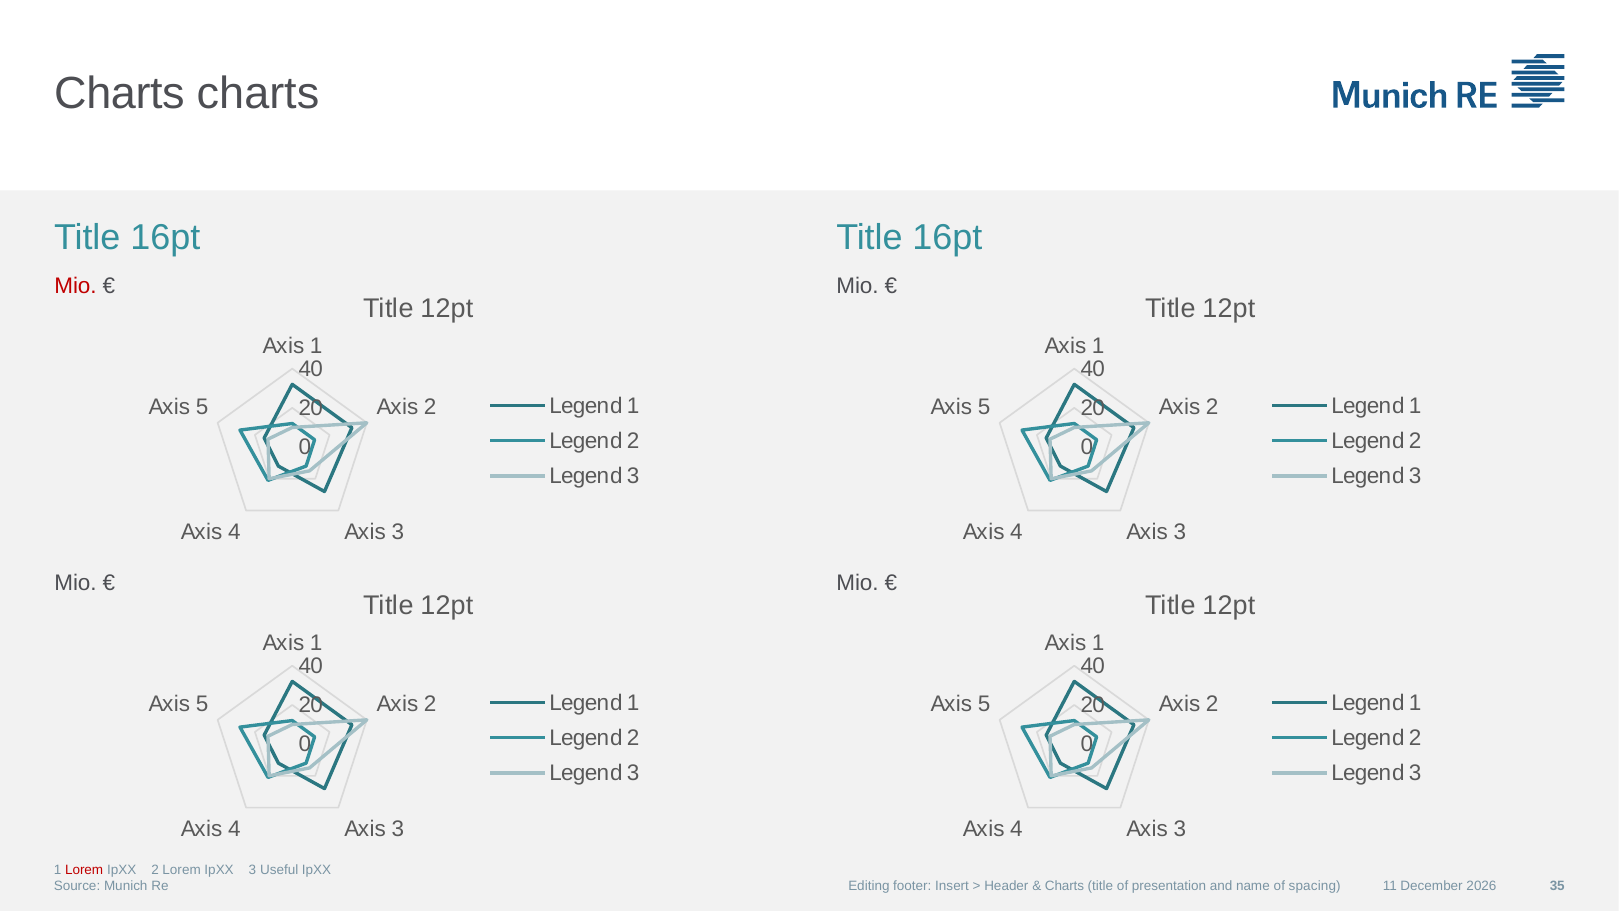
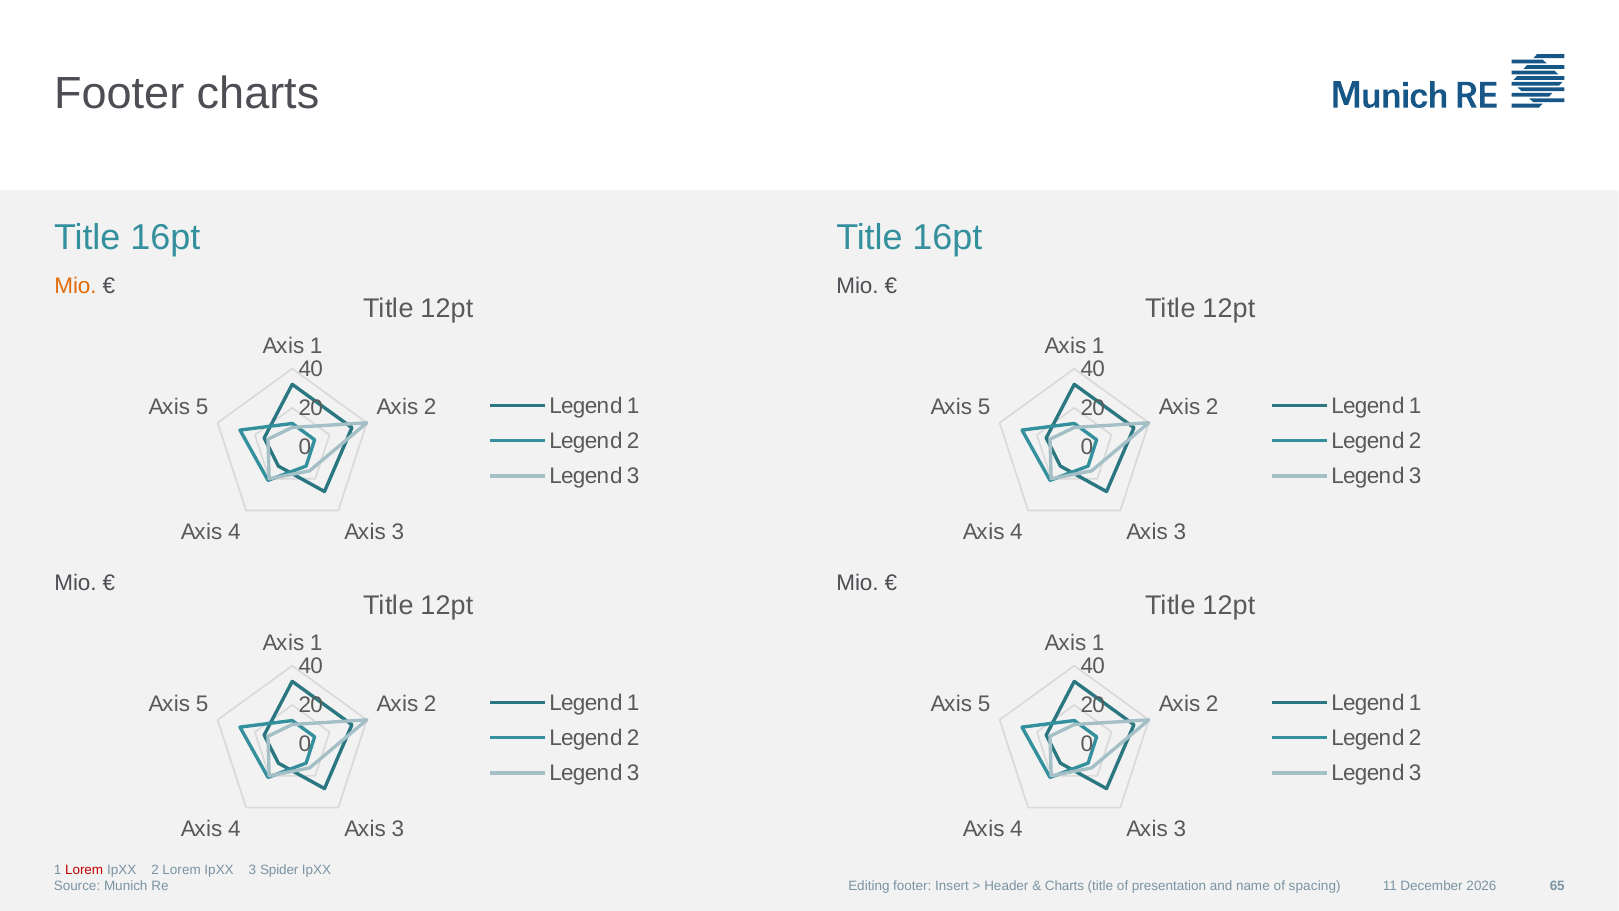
Charts: Charts -> Footer (119, 94)
Mio colour: red -> orange (75, 286)
Useful: Useful -> Spider (279, 869)
35: 35 -> 65 (1557, 886)
